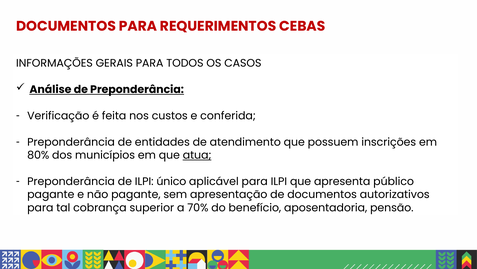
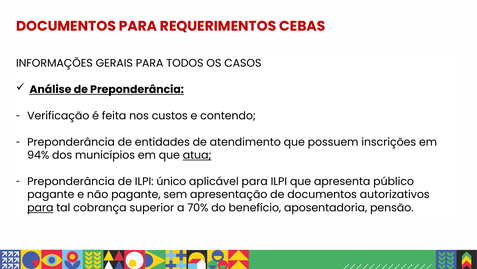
conferida: conferida -> contendo (228, 116)
80%: 80% -> 94% (38, 155)
para underline: none -> present (40, 207)
